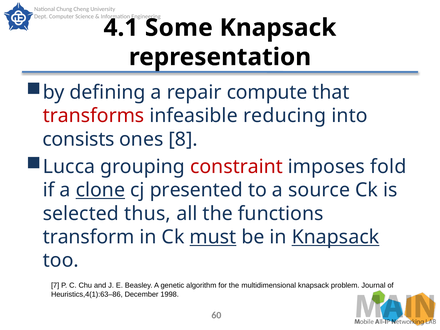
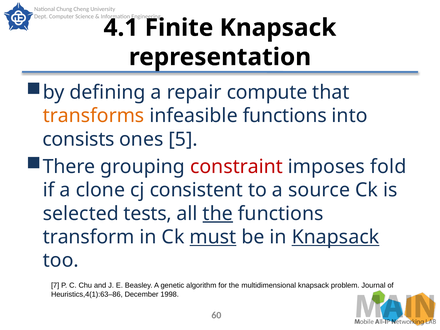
Some: Some -> Finite (179, 28)
transforms colour: red -> orange (94, 116)
infeasible reducing: reducing -> functions (285, 116)
8: 8 -> 5 (183, 139)
Lucca: Lucca -> There (69, 167)
clone underline: present -> none (100, 190)
presented: presented -> consistent (196, 190)
thus: thus -> tests (148, 214)
the underline: none -> present (218, 214)
